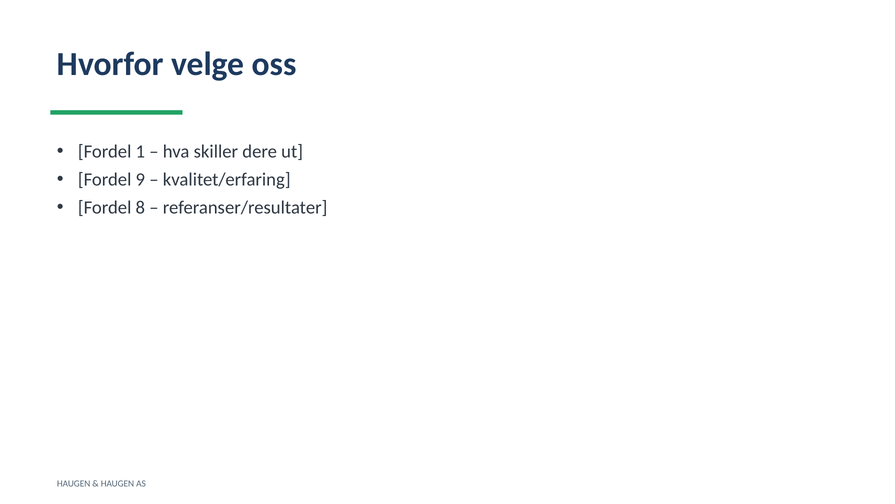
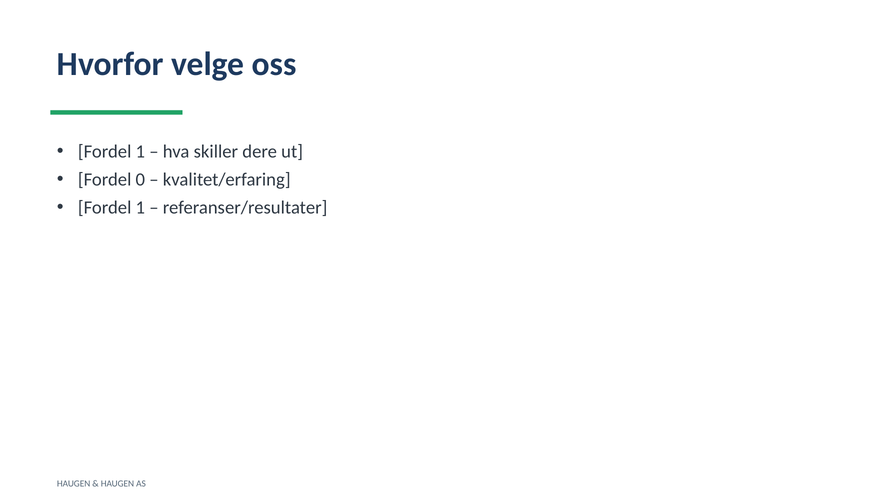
9: 9 -> 0 (140, 180)
8: 8 -> 1 (140, 208)
